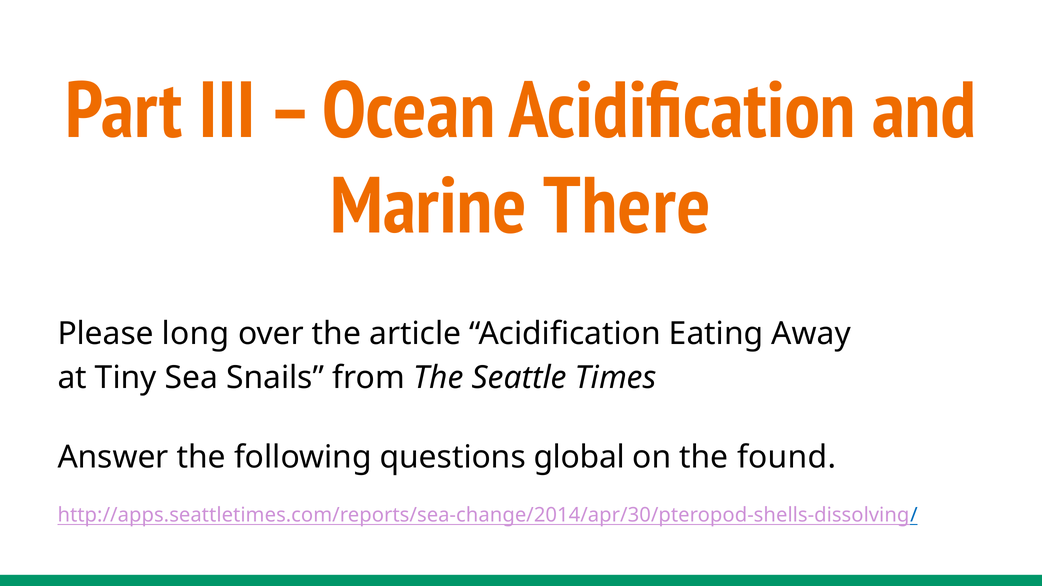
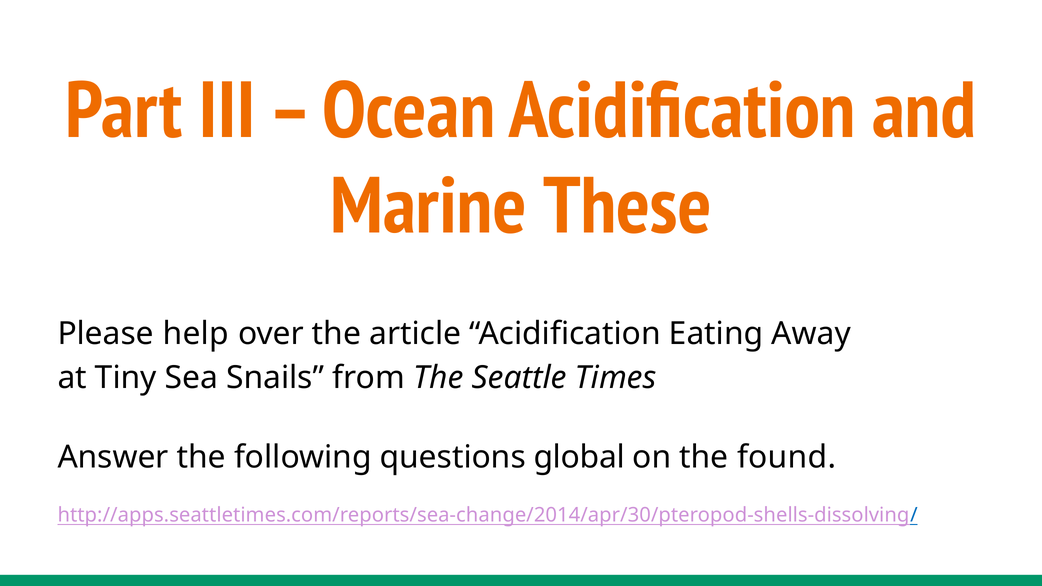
There: There -> These (627, 207)
long: long -> help (196, 334)
